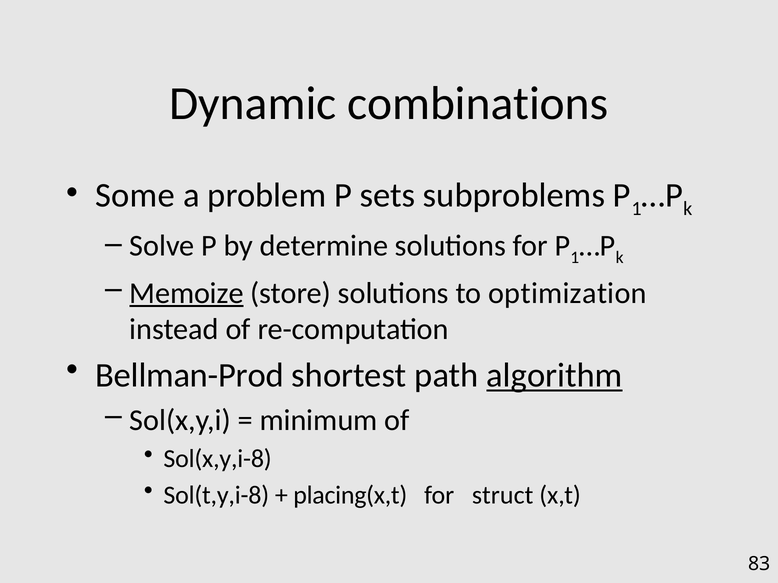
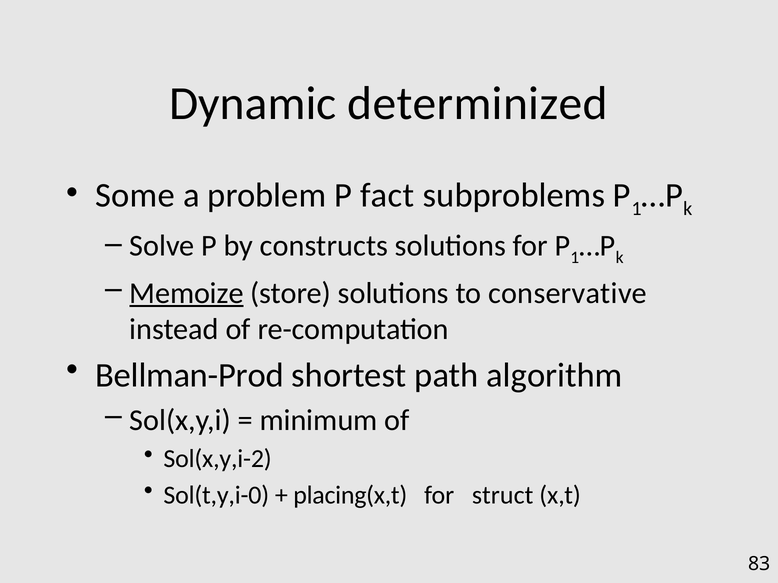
combinations: combinations -> determinized (478, 104)
sets: sets -> fact (387, 196)
determine: determine -> constructs (324, 246)
optimization: optimization -> conservative (568, 293)
algorithm underline: present -> none (554, 376)
Sol(x,y,i-8: Sol(x,y,i-8 -> Sol(x,y,i-2 (218, 459)
Sol(t,y,i-8: Sol(t,y,i-8 -> Sol(t,y,i-0 (216, 495)
